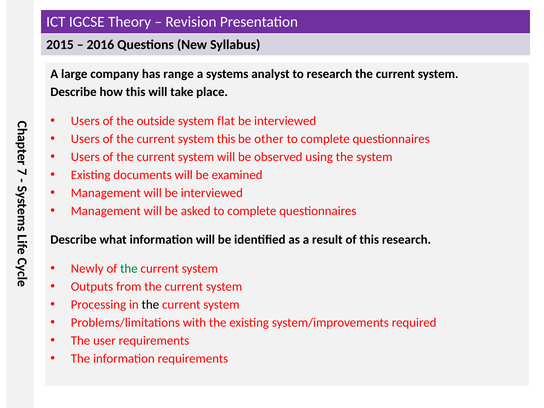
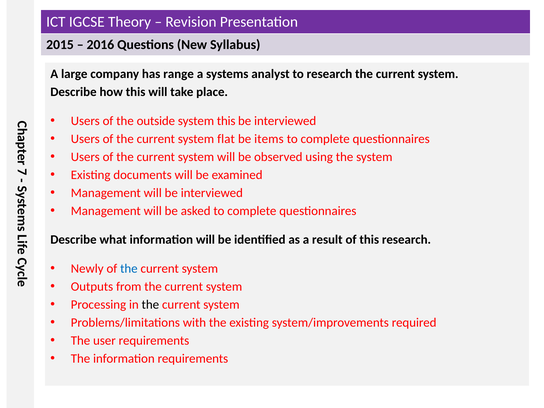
system flat: flat -> this (226, 121)
system this: this -> flat (226, 139)
other: other -> items (269, 139)
the colour: green -> blue (129, 269)
